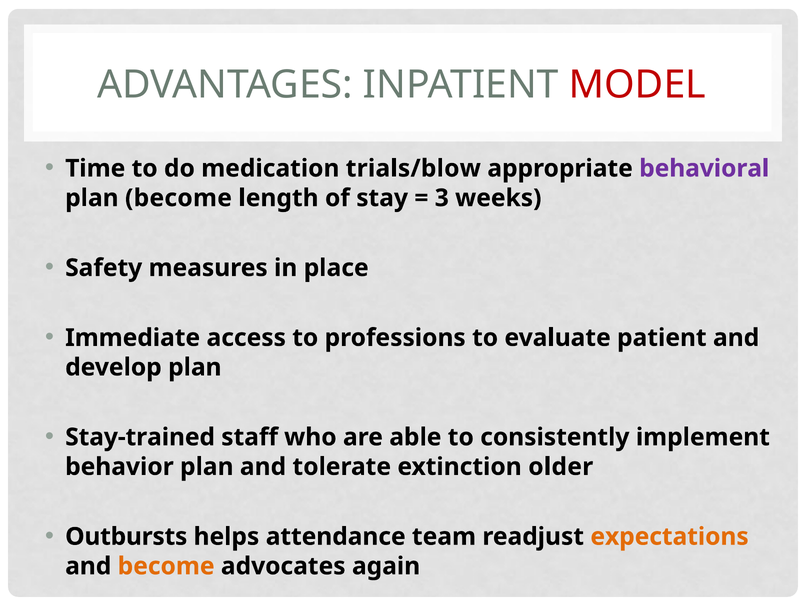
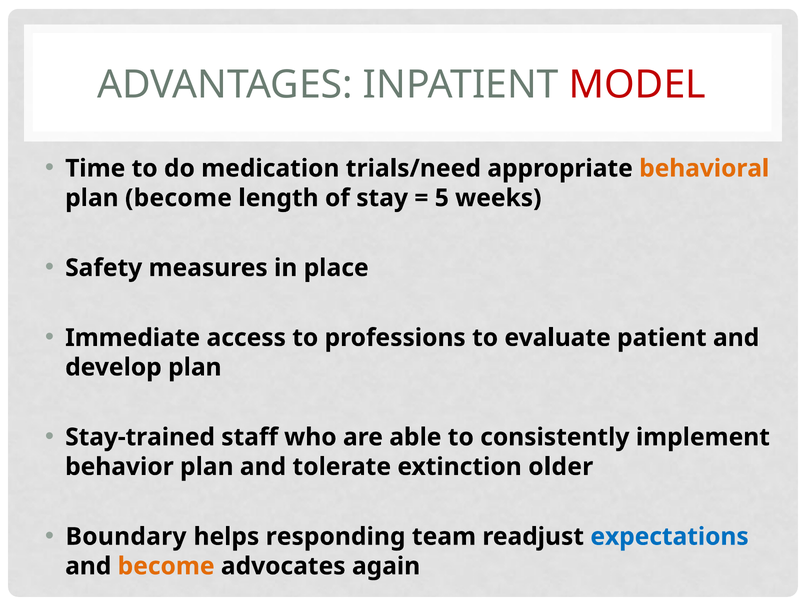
trials/blow: trials/blow -> trials/need (413, 168)
behavioral colour: purple -> orange (704, 168)
3: 3 -> 5 (442, 198)
Outbursts: Outbursts -> Boundary (126, 536)
attendance: attendance -> responding (336, 536)
expectations colour: orange -> blue (670, 536)
